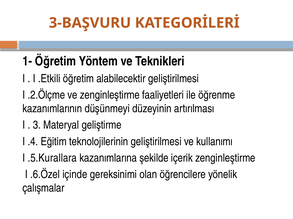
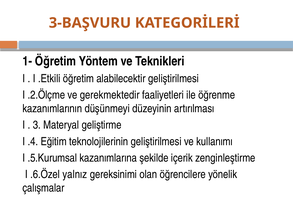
ve zenginleştirme: zenginleştirme -> gerekmektedir (110, 95)
.5.Kurallara: .5.Kurallara -> .5.Kurumsal (52, 158)
içinde: içinde -> yalnız (75, 175)
